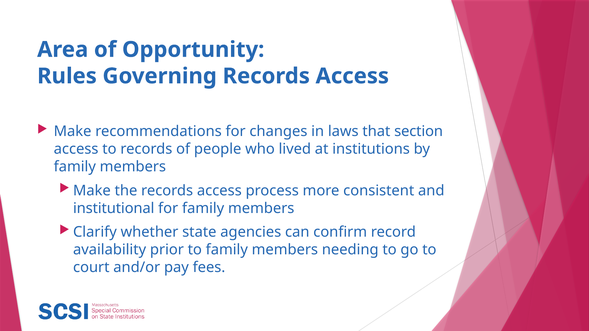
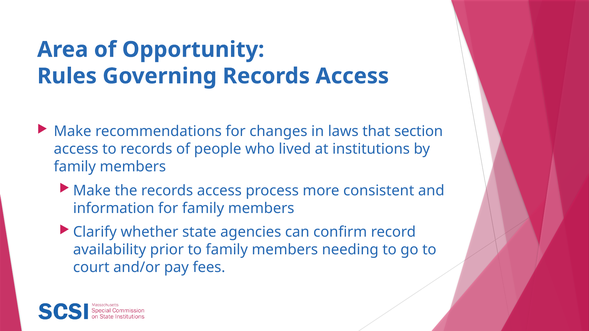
institutional: institutional -> information (114, 208)
